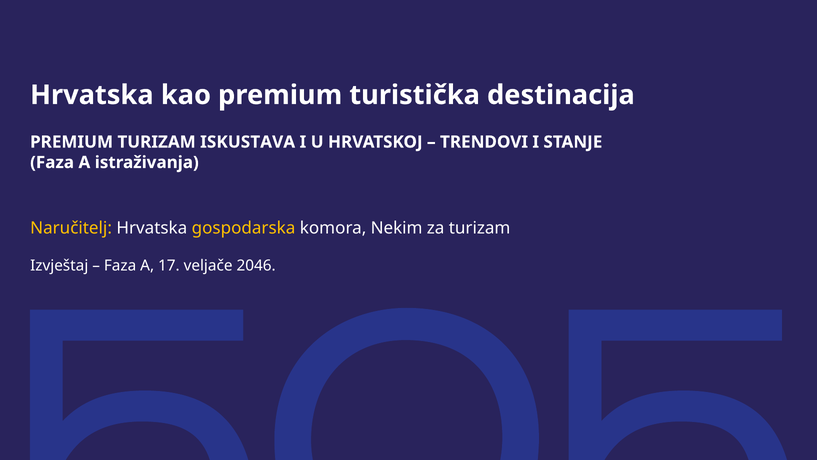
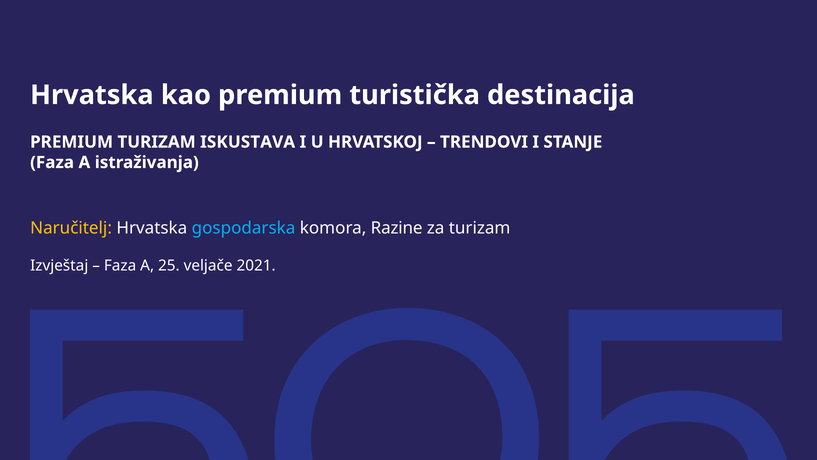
gospodarska colour: yellow -> light blue (244, 228)
Nekim: Nekim -> Razine (397, 228)
17: 17 -> 25 (169, 265)
2046: 2046 -> 2021 (256, 265)
